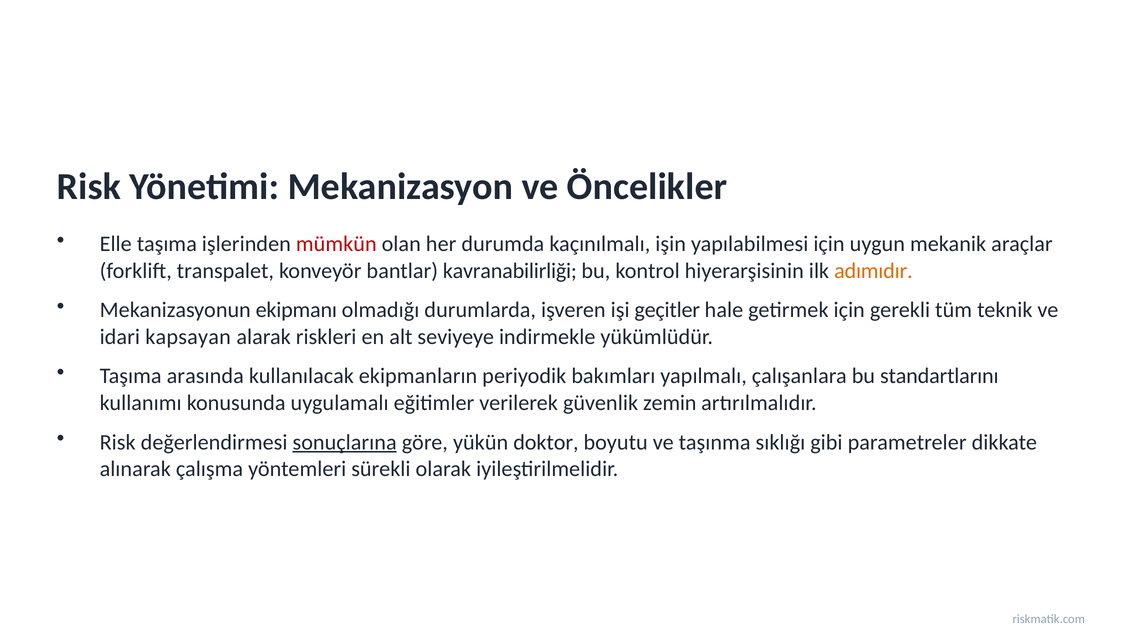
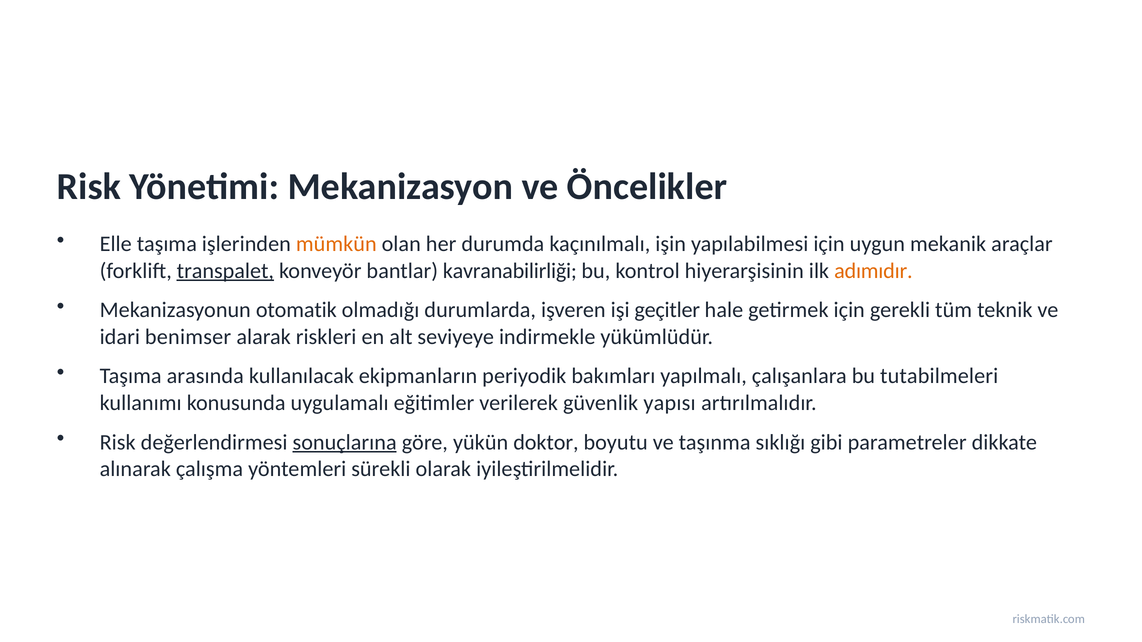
mümkün colour: red -> orange (336, 244)
transpalet underline: none -> present (225, 271)
ekipmanı: ekipmanı -> otomatik (296, 310)
kapsayan: kapsayan -> benimser (188, 337)
standartlarını: standartlarını -> tutabilmeleri (939, 376)
zemin: zemin -> yapısı (670, 403)
